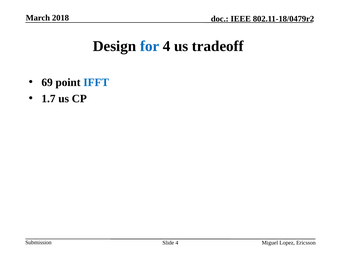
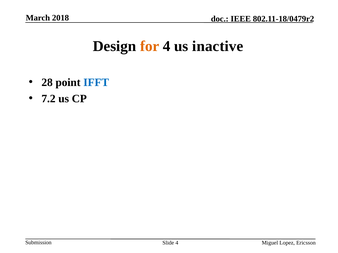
for colour: blue -> orange (150, 46)
tradeoff: tradeoff -> inactive (218, 46)
69: 69 -> 28 (47, 82)
1.7: 1.7 -> 7.2 (48, 99)
